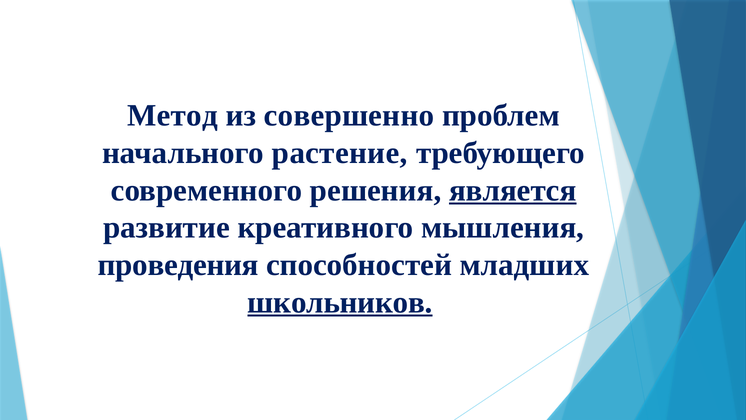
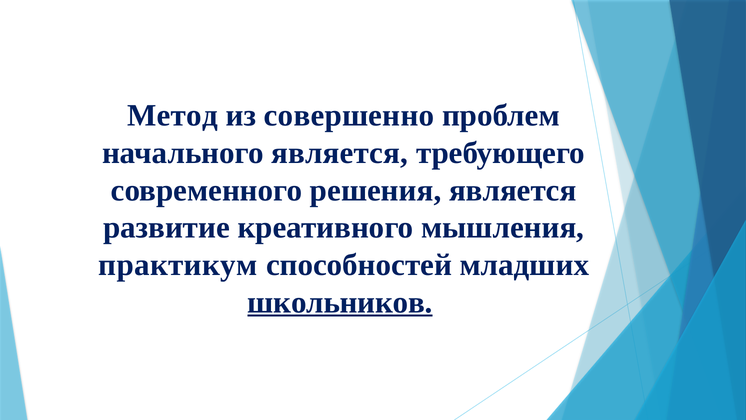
начального растение: растение -> является (340, 153)
является underline: present -> none (513, 190)
проведения: проведения -> практикум (178, 265)
